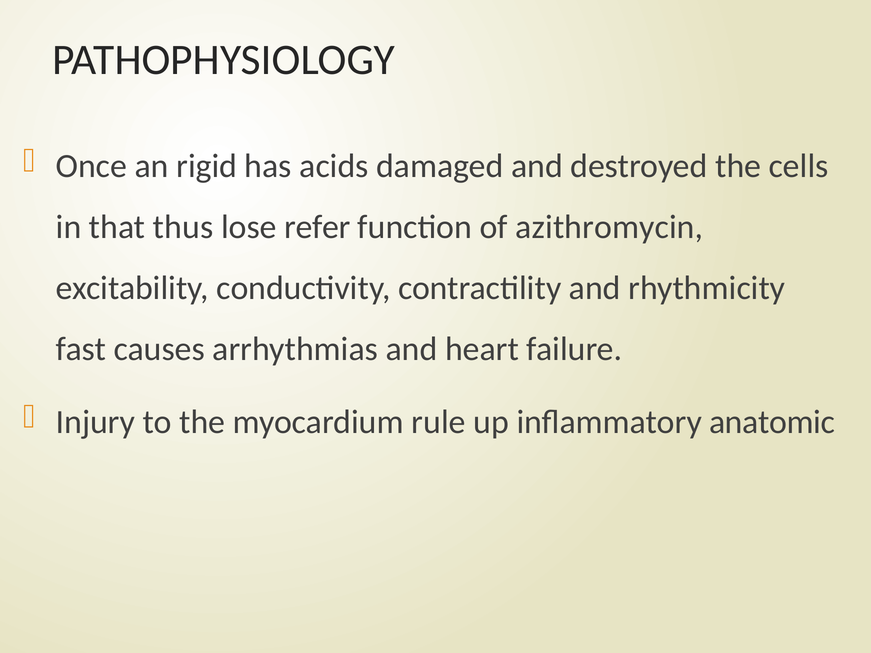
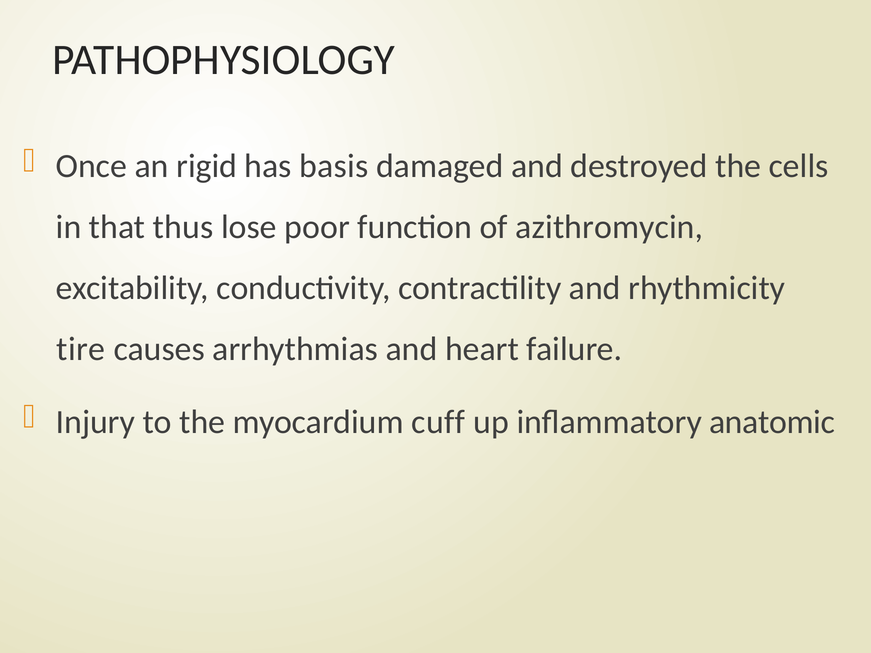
acids: acids -> basis (334, 166)
refer: refer -> poor (317, 227)
fast: fast -> tire (81, 349)
rule: rule -> cuff (438, 422)
